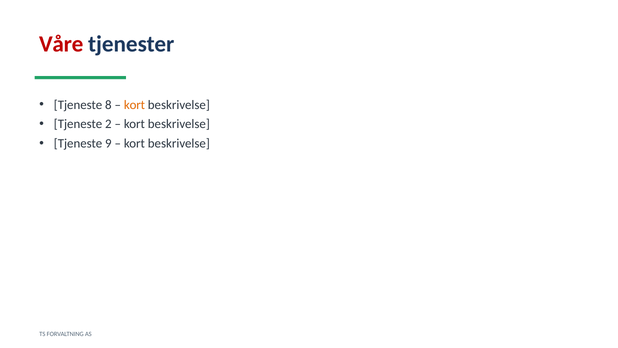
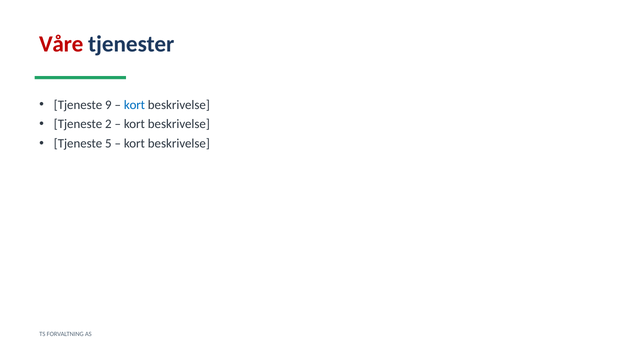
8: 8 -> 9 (108, 105)
kort colour: orange -> blue (134, 105)
9: 9 -> 5 (108, 143)
